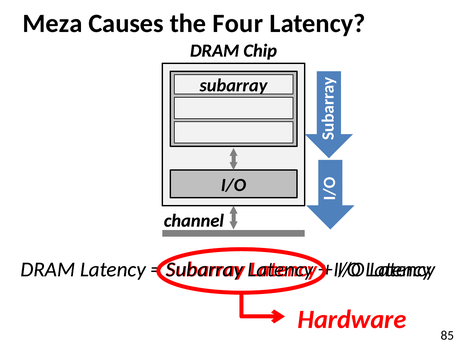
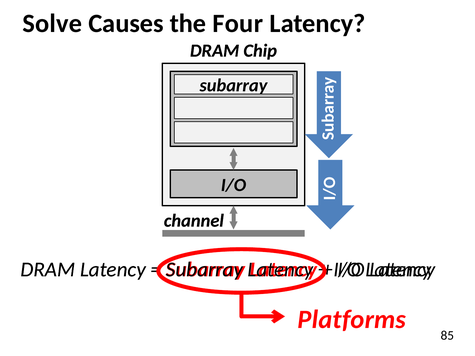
Meza: Meza -> Solve (52, 24)
Hardware: Hardware -> Platforms (352, 320)
